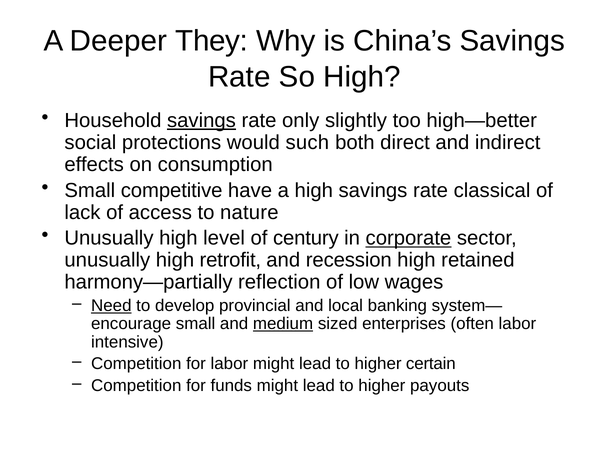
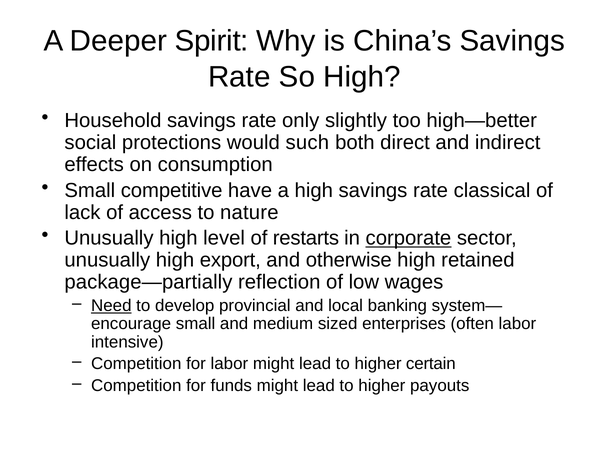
They: They -> Spirit (212, 41)
savings underline: present -> none (201, 120)
century: century -> restarts (306, 238)
retrofit: retrofit -> export (230, 260)
recession: recession -> otherwise (349, 260)
harmony—partially: harmony—partially -> package—partially (148, 282)
medium underline: present -> none (283, 324)
